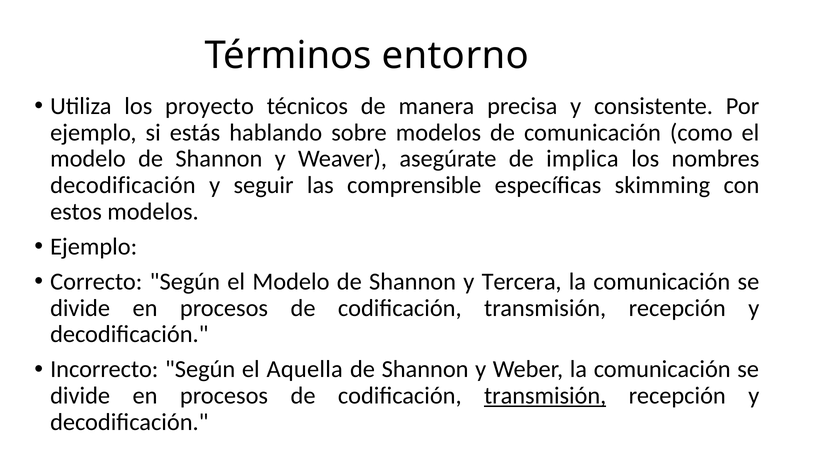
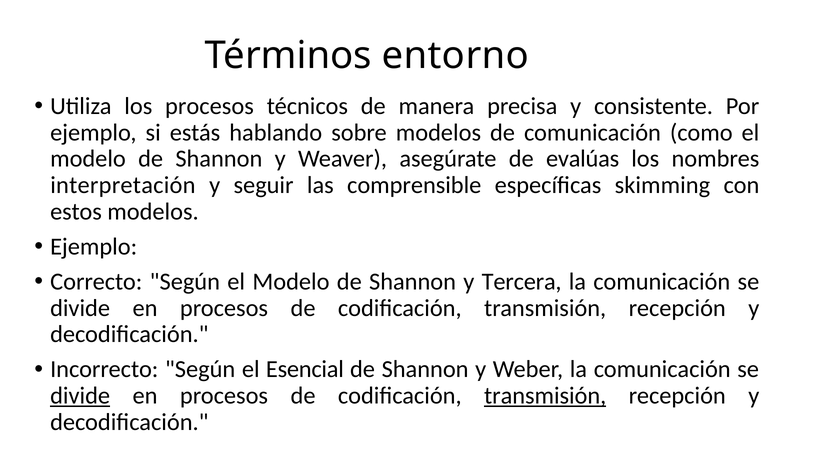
los proyecto: proyecto -> procesos (209, 106)
implica: implica -> evalúas (583, 159)
decodificación: decodificación -> interpretación (123, 185)
Aquella: Aquella -> Esencial (305, 369)
divide underline: none -> present (80, 396)
